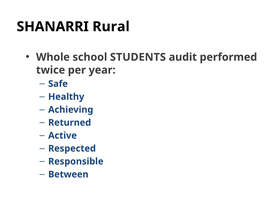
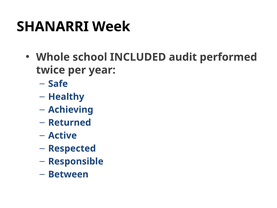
Rural: Rural -> Week (111, 27)
STUDENTS: STUDENTS -> INCLUDED (138, 57)
